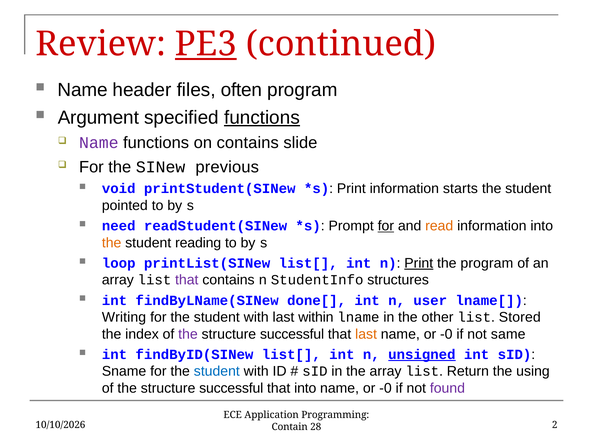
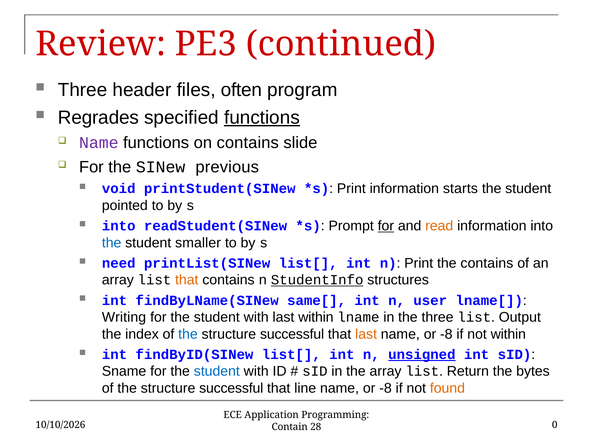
PE3 underline: present -> none (206, 44)
Name: Name -> Three (83, 90)
Argument: Argument -> Regrades (98, 117)
need: need -> into (119, 226)
the colour: orange -> blue (112, 243)
reading: reading -> smaller (198, 243)
loop: loop -> need (119, 263)
Print underline: present -> none (419, 263)
the program: program -> contains (487, 263)
that colour: purple -> orange (187, 280)
StudentInfo underline: none -> present (317, 280)
done[: done[ -> same[ (317, 300)
the other: other -> three (438, 317)
Stored: Stored -> Output (520, 317)
the colour: purple -> blue (188, 334)
-0: -0 -> -8 (446, 334)
not same: same -> within (508, 334)
using: using -> bytes (533, 371)
that into: into -> line (305, 388)
-0: -0 -> -8 (385, 388)
found colour: purple -> orange (447, 388)
2: 2 -> 0 (555, 425)
